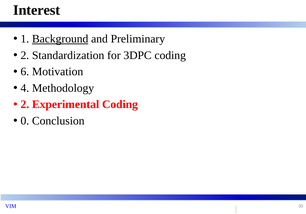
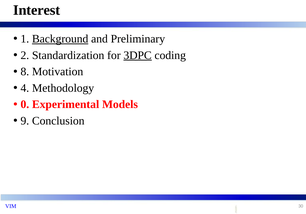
3DPC underline: none -> present (138, 55)
6: 6 -> 8 (25, 72)
2: 2 -> 0 (25, 105)
Experimental Coding: Coding -> Models (120, 105)
0: 0 -> 9 (25, 121)
